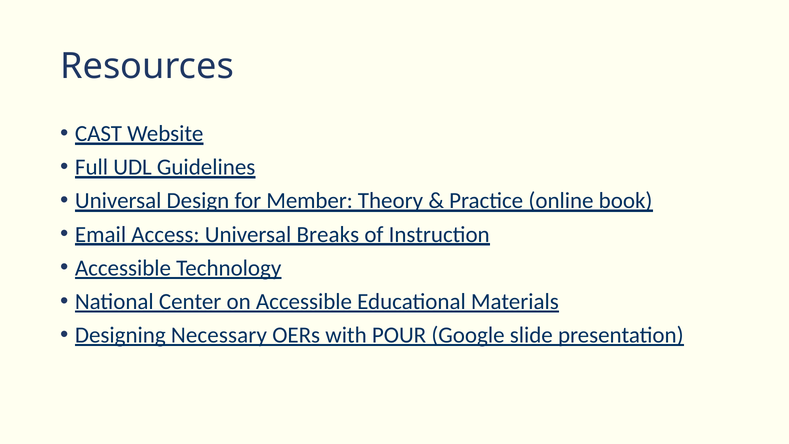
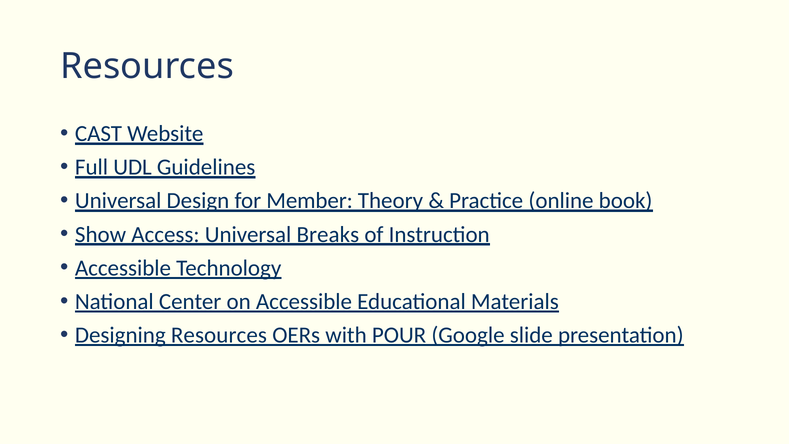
Email: Email -> Show (101, 234)
Designing Necessary: Necessary -> Resources (219, 335)
